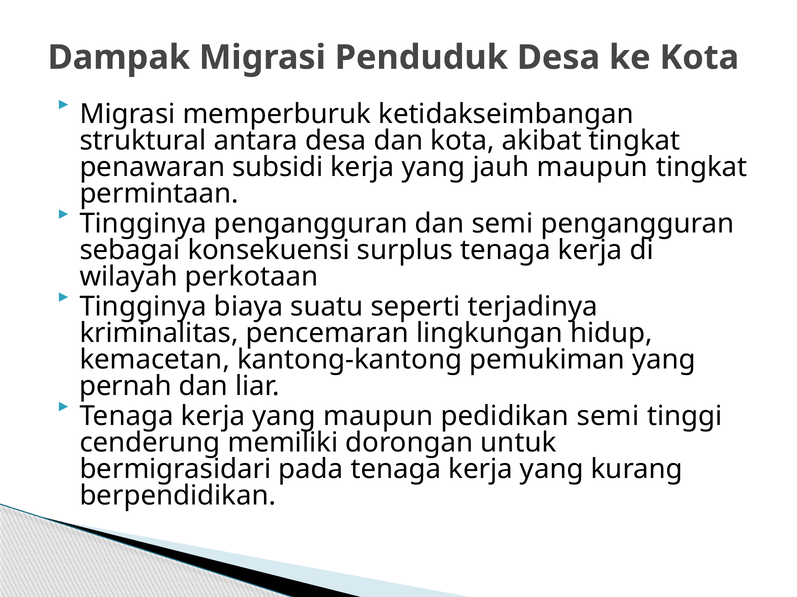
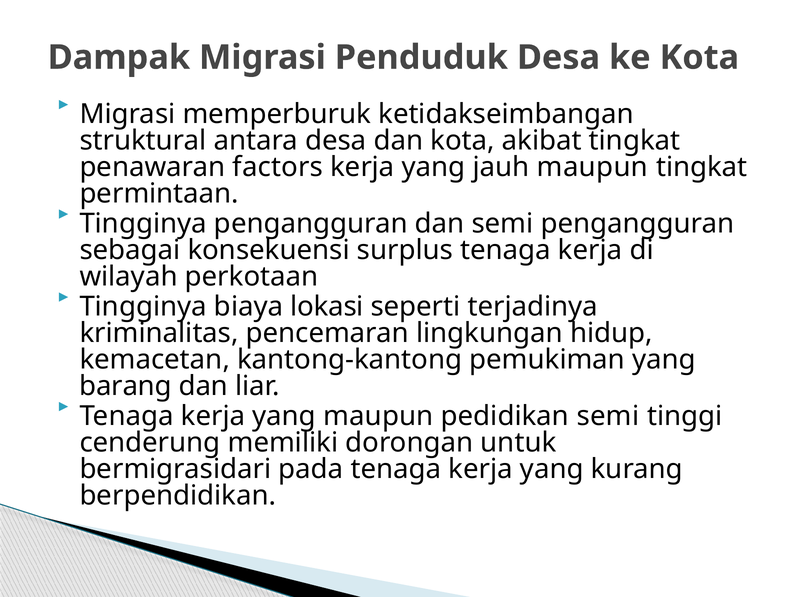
subsidi: subsidi -> factors (278, 167)
suatu: suatu -> lokasi (327, 307)
pernah: pernah -> barang (126, 387)
